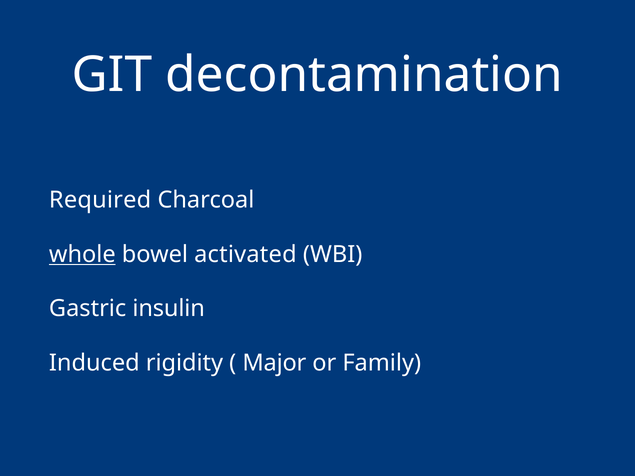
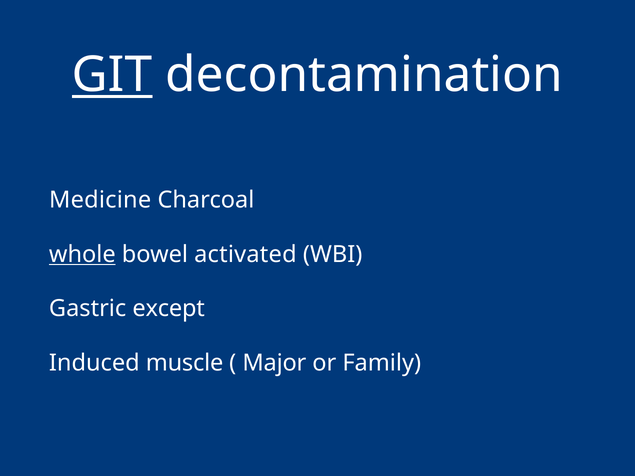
GIT underline: none -> present (112, 75)
Required: Required -> Medicine (100, 200)
insulin: insulin -> except (169, 309)
rigidity: rigidity -> muscle (185, 363)
